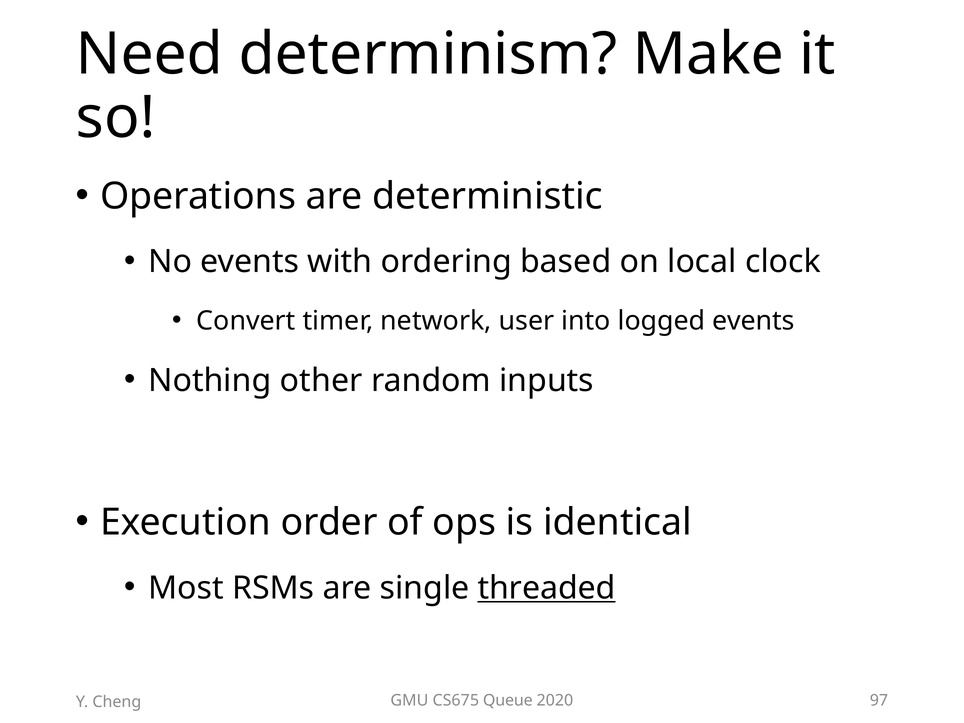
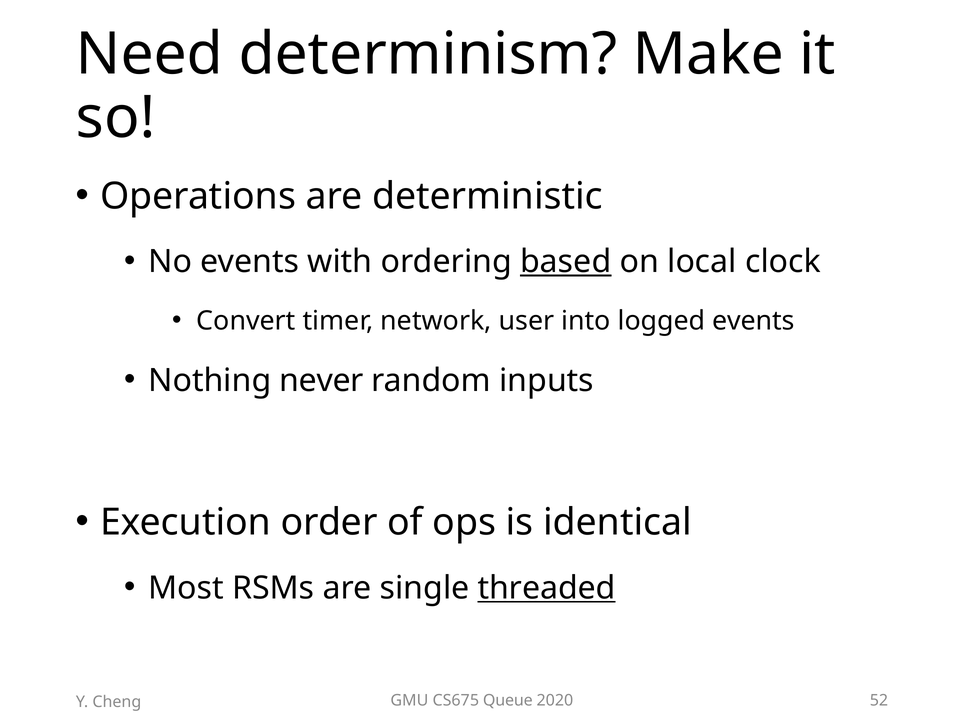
based underline: none -> present (566, 262)
other: other -> never (321, 381)
97: 97 -> 52 (879, 701)
